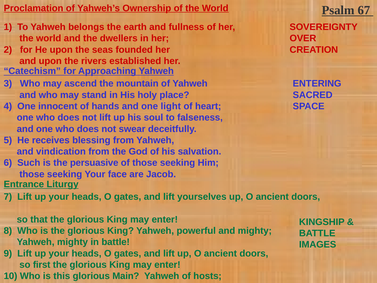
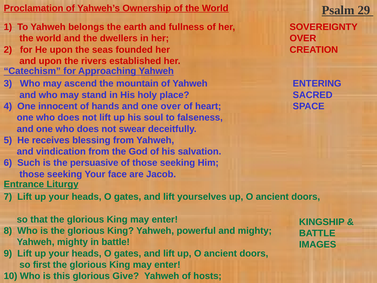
67: 67 -> 29 (364, 10)
one light: light -> over (171, 106)
Main: Main -> Give (126, 276)
